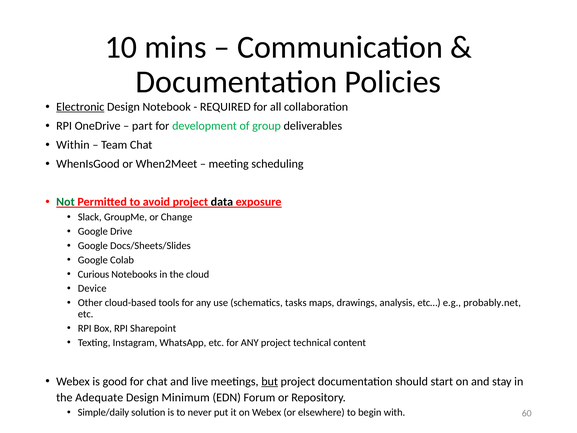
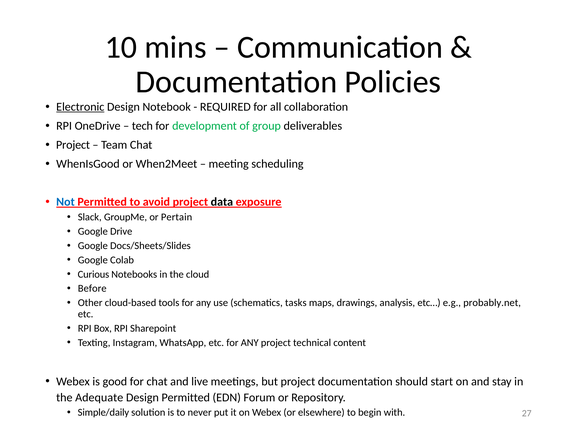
part: part -> tech (142, 126)
Within: Within -> Project (73, 145)
Not colour: green -> blue (65, 202)
Change: Change -> Pertain (177, 217)
Device: Device -> Before (92, 288)
but underline: present -> none (270, 381)
Design Minimum: Minimum -> Permitted (186, 397)
60: 60 -> 27 (527, 413)
